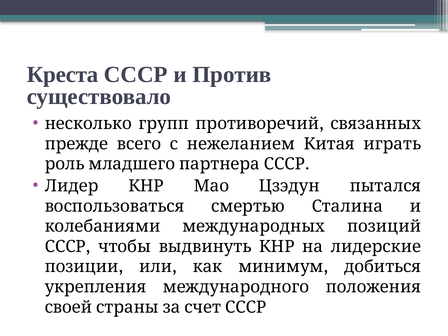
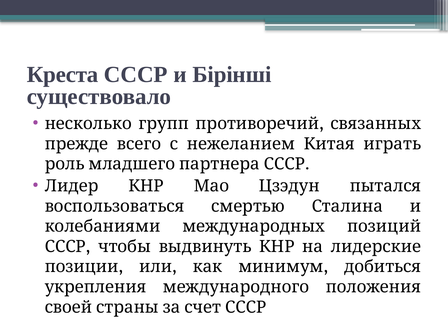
Против: Против -> Бірінші (232, 75)
